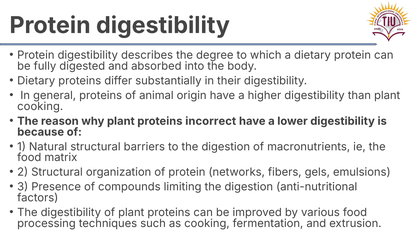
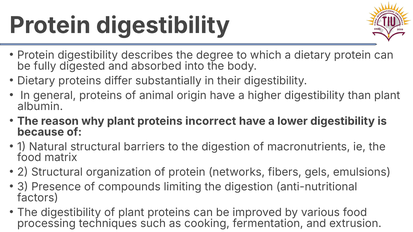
cooking: cooking -> albumin (40, 107)
